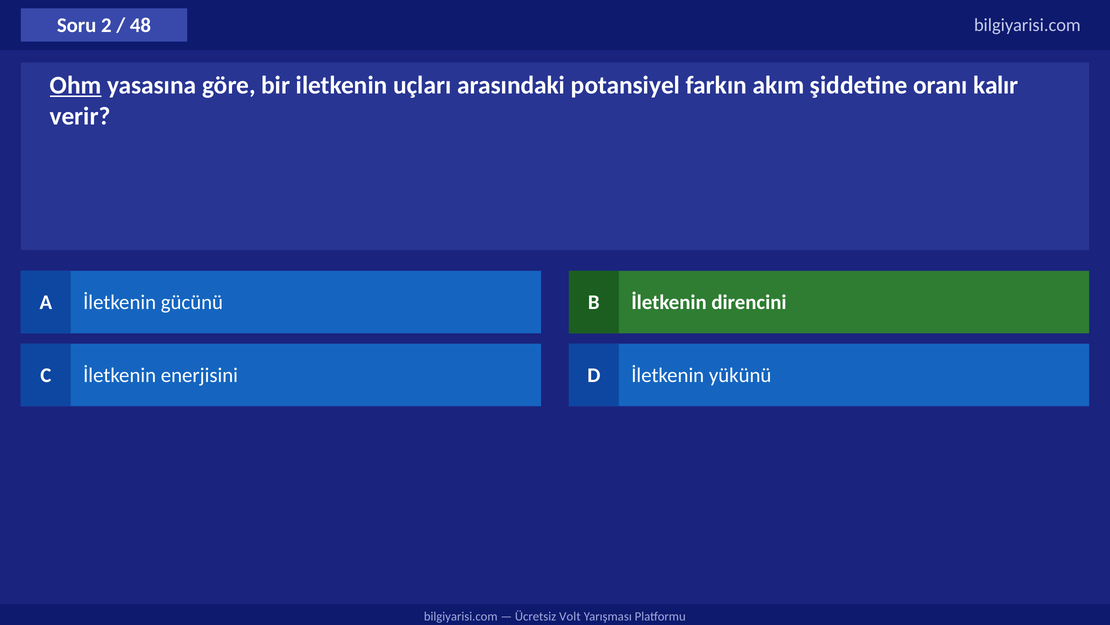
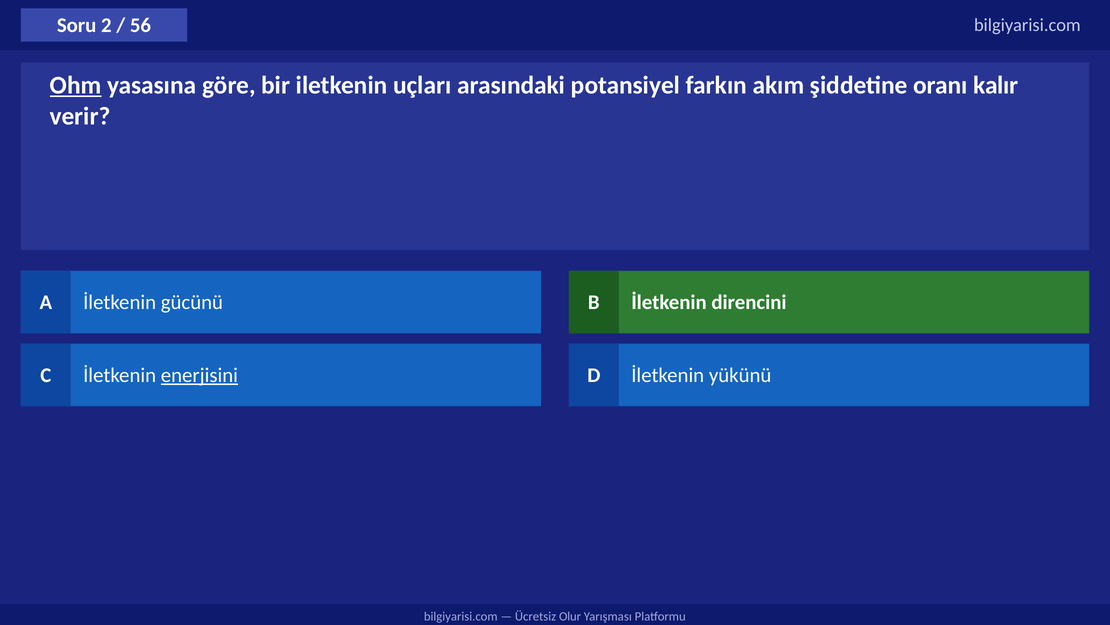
48: 48 -> 56 (140, 25)
enerjisini underline: none -> present (199, 375)
Volt: Volt -> Olur (570, 616)
